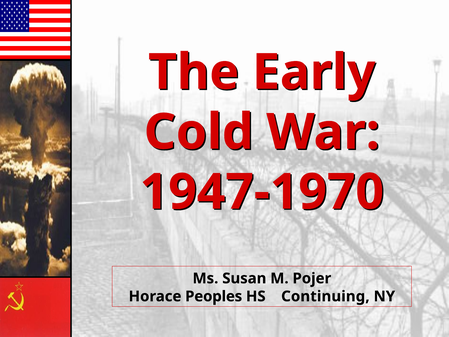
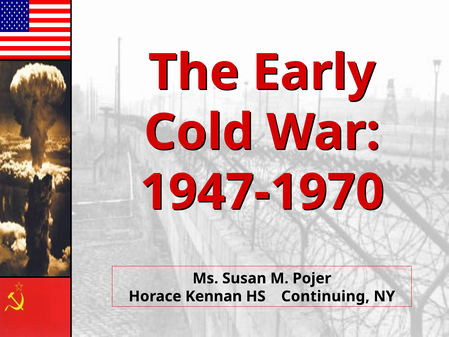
Peoples: Peoples -> Kennan (214, 296)
